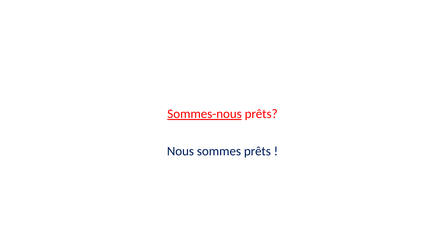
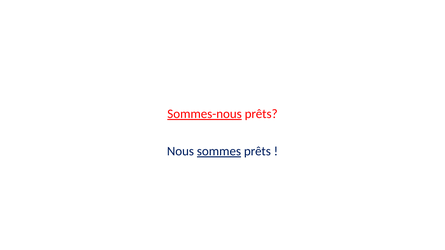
sommes underline: none -> present (219, 151)
